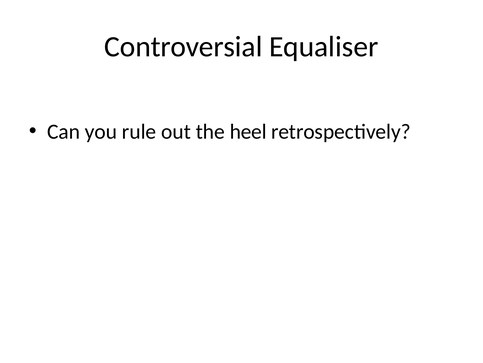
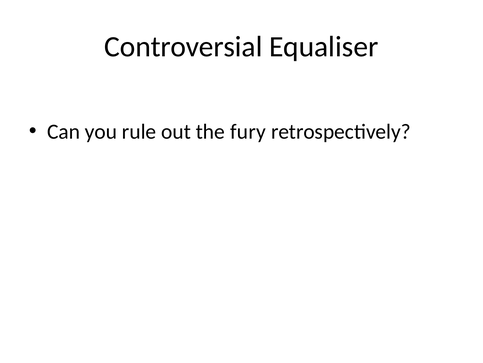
heel: heel -> fury (248, 131)
